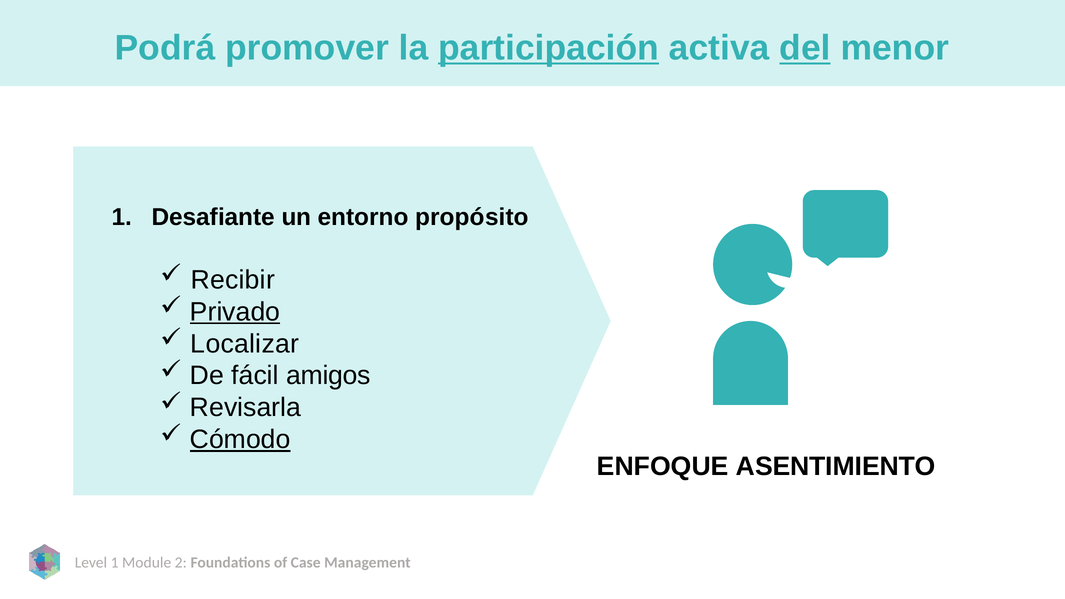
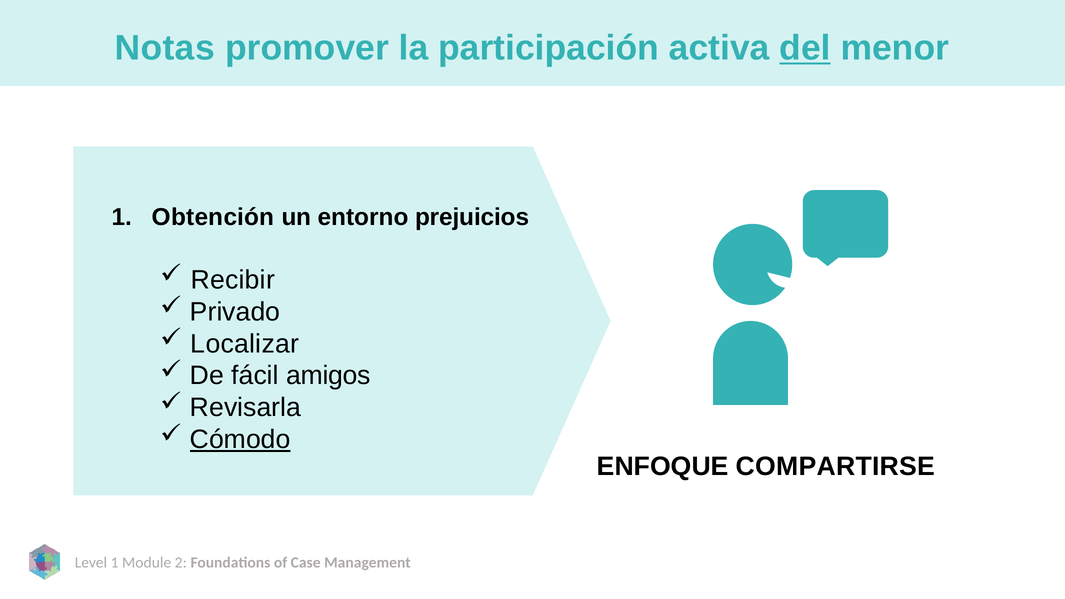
Podrá: Podrá -> Notas (165, 48)
participación underline: present -> none (549, 48)
Desafiante: Desafiante -> Obtención (213, 217)
propósito: propósito -> prejuicios (472, 217)
Privado underline: present -> none (235, 312)
ASENTIMIENTO: ASENTIMIENTO -> COMPARTIRSE (836, 466)
